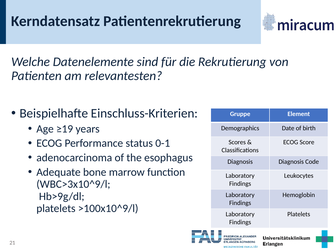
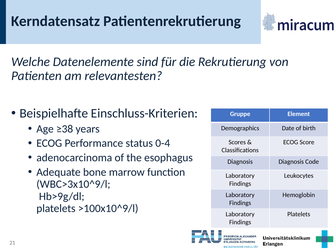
≥19: ≥19 -> ≥38 (65, 129)
0-1: 0-1 -> 0-4 (163, 143)
